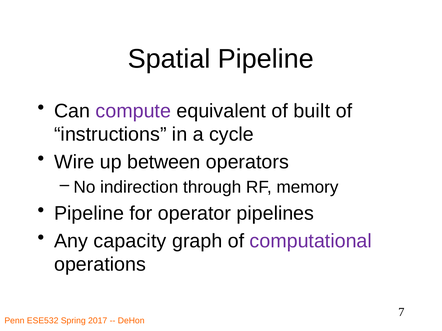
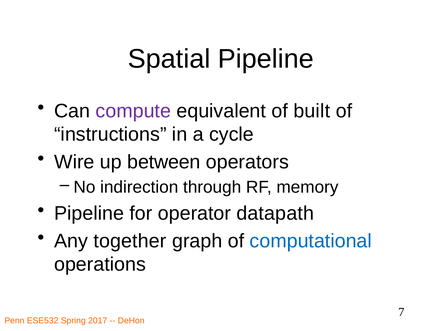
pipelines: pipelines -> datapath (275, 214)
capacity: capacity -> together (130, 241)
computational colour: purple -> blue (311, 241)
